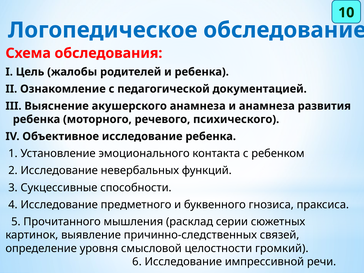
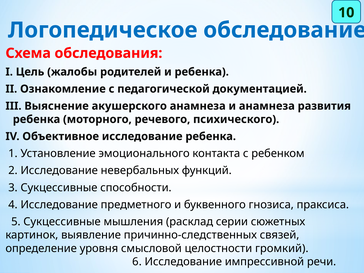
5 Прочитанного: Прочитанного -> Сукцессивные (62, 222)
